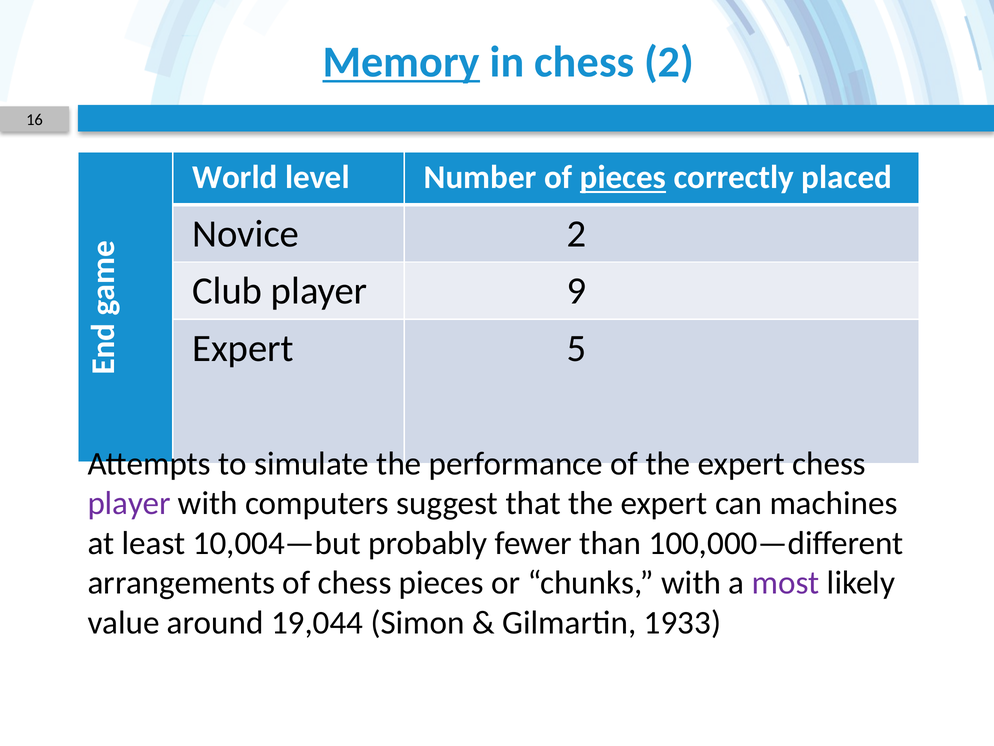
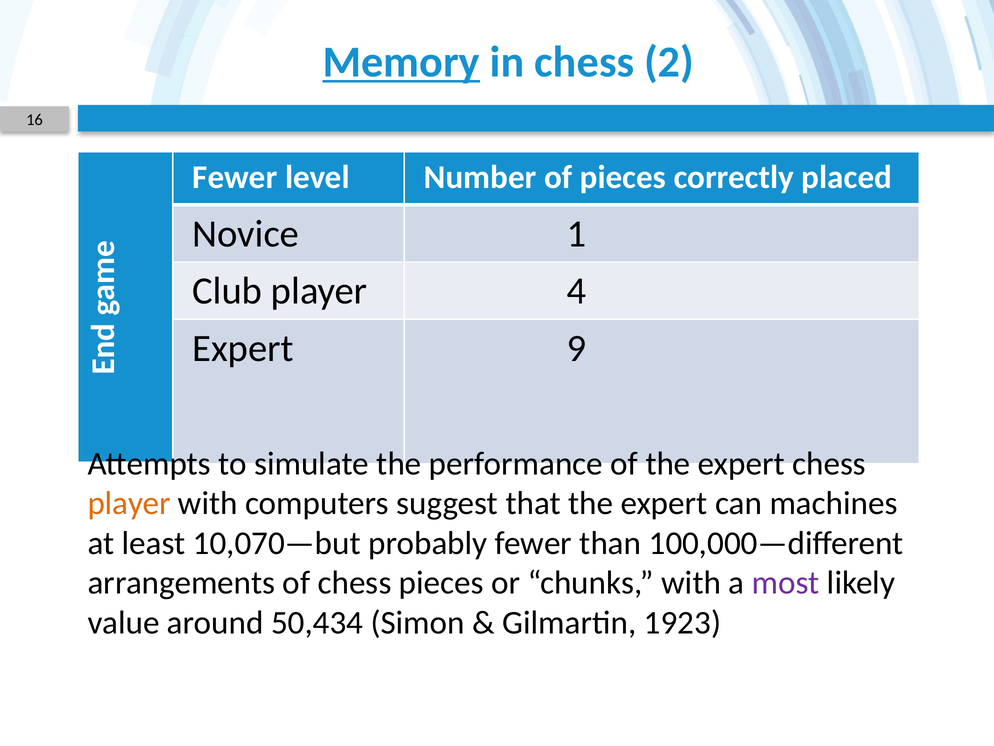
World: World -> Fewer (235, 177)
pieces underline: present -> none (623, 177)
Novice 2: 2 -> 1 (577, 234)
9: 9 -> 4 (577, 291)
5: 5 -> 9 (577, 348)
player colour: purple -> orange (129, 503)
10,004—but: 10,004—but -> 10,070—but (277, 543)
19,044: 19,044 -> 50,434 (317, 622)
1933: 1933 -> 1923 (682, 622)
